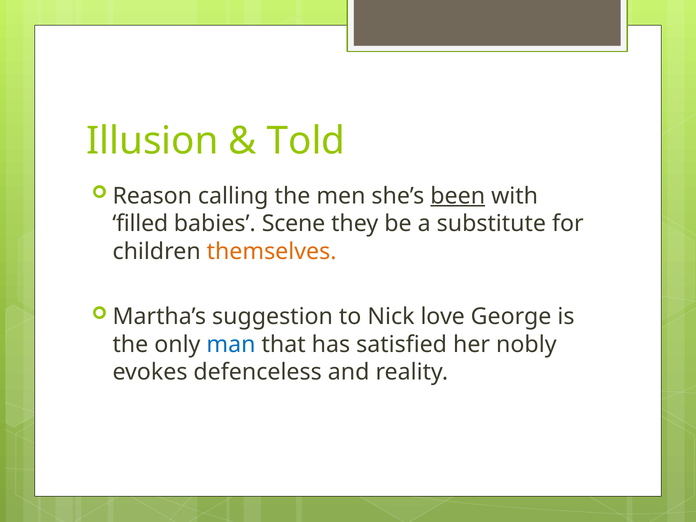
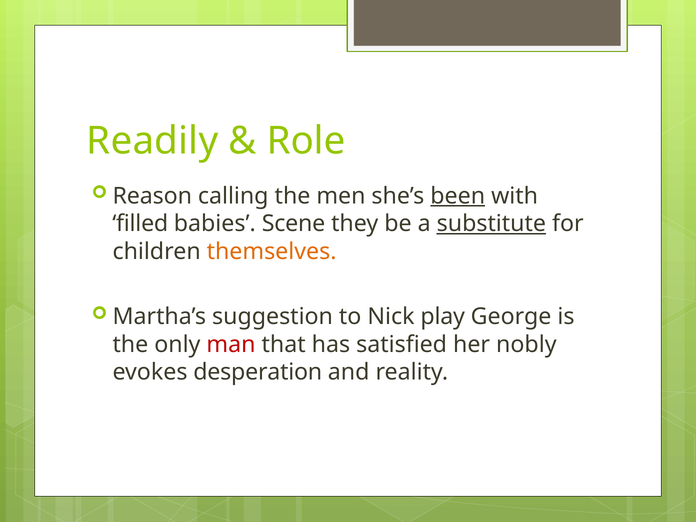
Illusion: Illusion -> Readily (152, 141)
Told: Told -> Role (306, 141)
substitute underline: none -> present (491, 224)
love: love -> play (443, 317)
man colour: blue -> red (231, 344)
defenceless: defenceless -> desperation (258, 372)
